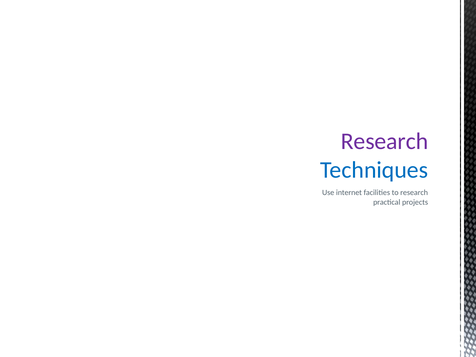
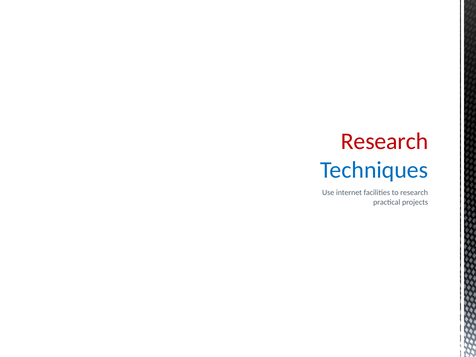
Research colour: purple -> red (385, 141)
